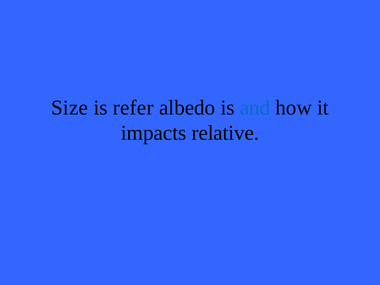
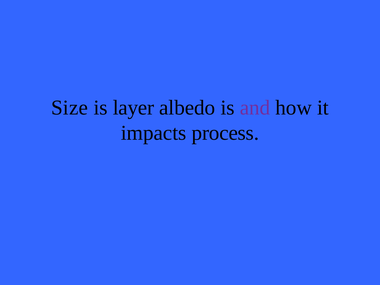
refer: refer -> layer (133, 108)
and colour: blue -> purple (255, 108)
relative: relative -> process (225, 133)
